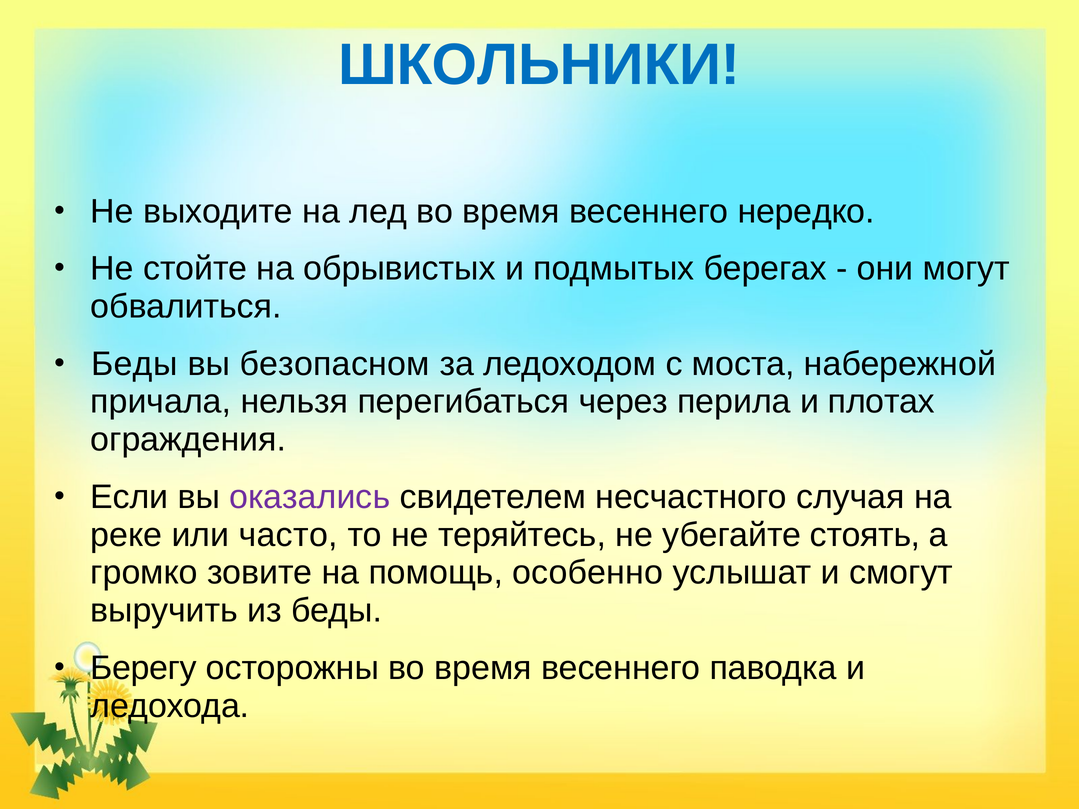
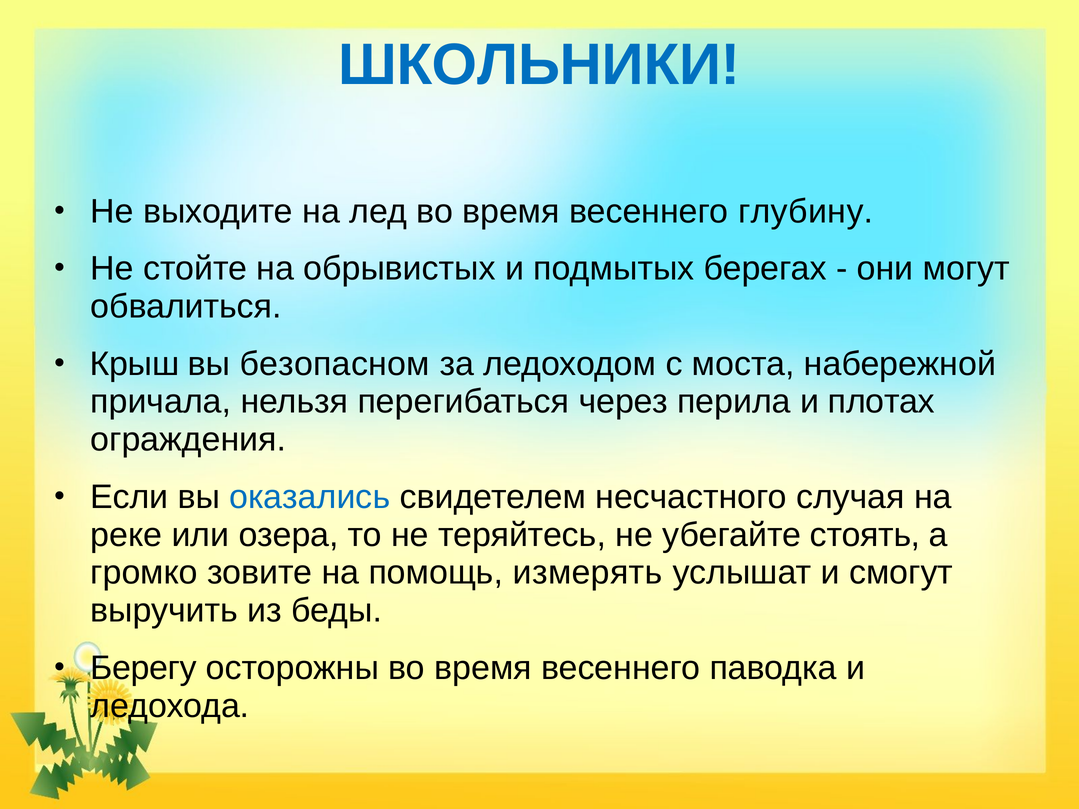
нередко: нередко -> глубину (806, 211)
Беды: Беды -> Крыш (135, 364)
оказались colour: purple -> blue (310, 497)
часто: часто -> озера (289, 535)
особенно: особенно -> измерять (588, 573)
